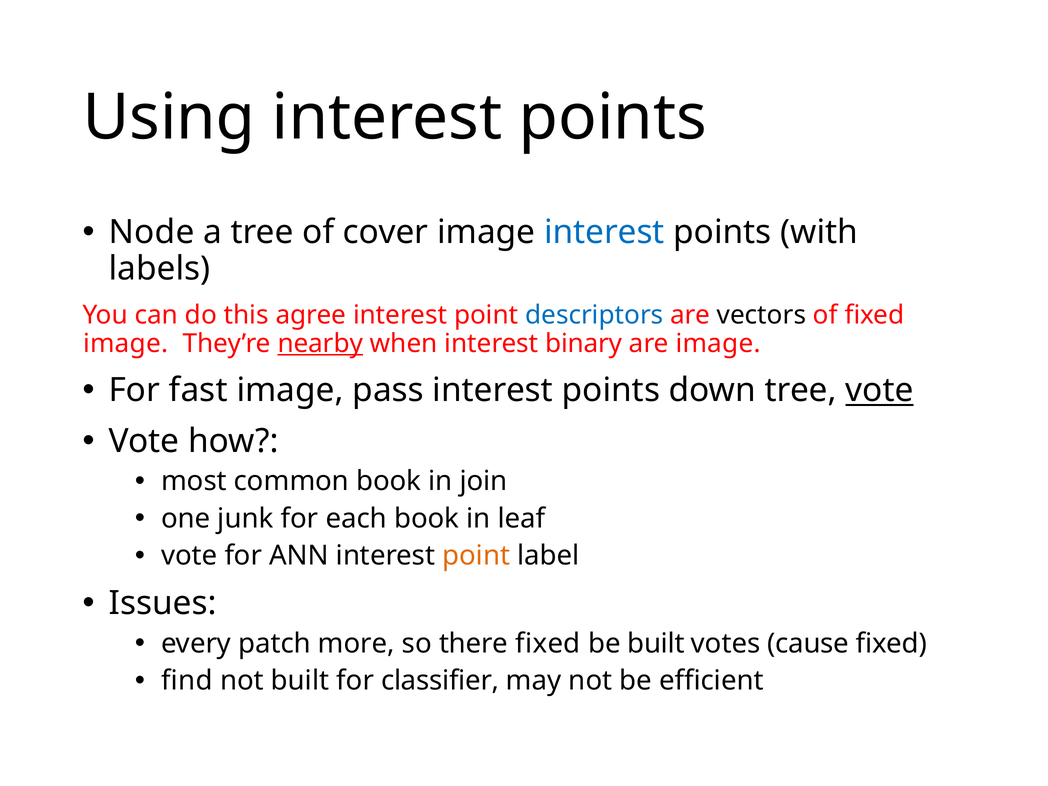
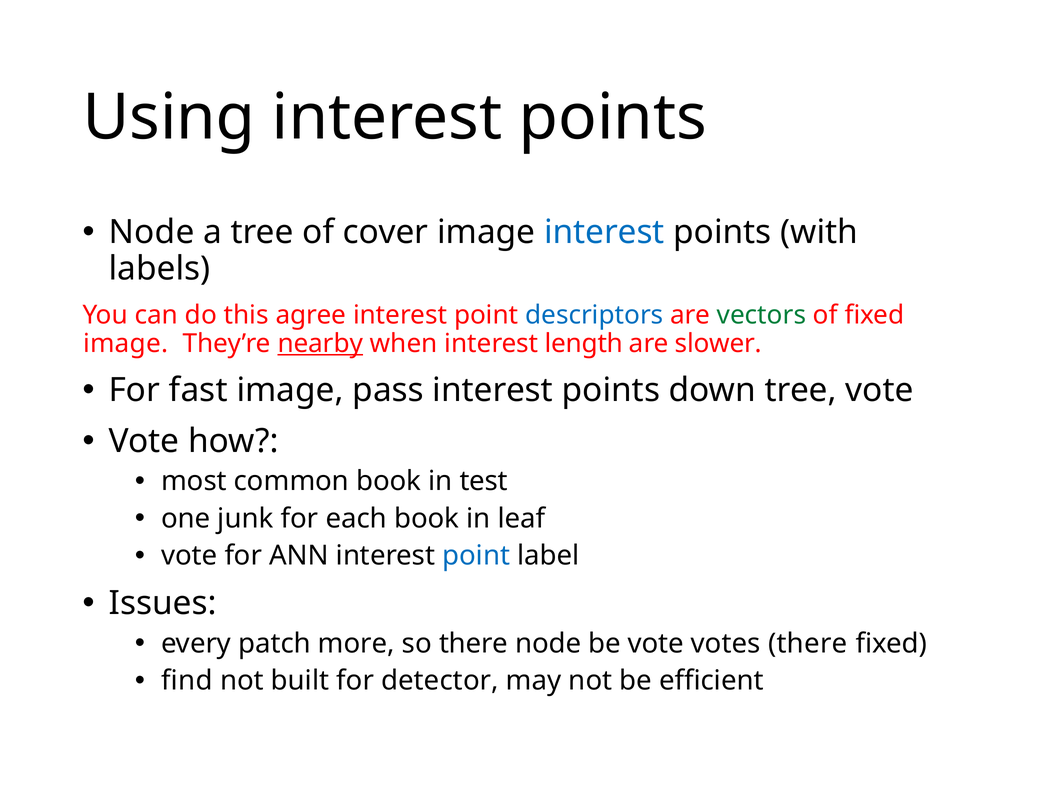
vectors colour: black -> green (761, 315)
binary: binary -> length (584, 344)
are image: image -> slower (718, 344)
vote underline: present -> none (879, 390)
join: join -> test (484, 481)
point colour: orange -> blue (476, 556)
there fixed: fixed -> node (548, 643)
be built: built -> vote (656, 643)
votes cause: cause -> there (808, 643)
classifier: classifier -> detector (440, 681)
